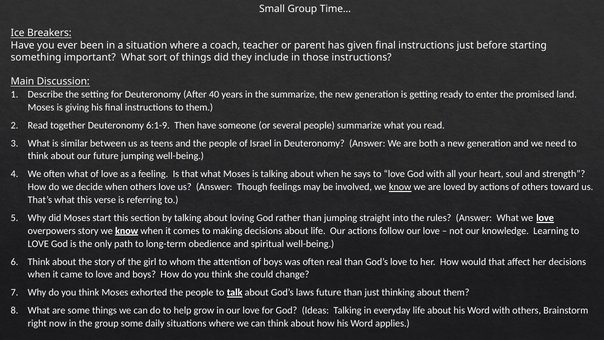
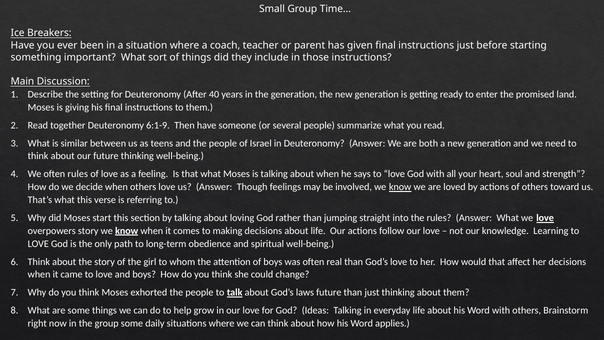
the summarize: summarize -> generation (294, 94)
future jumping: jumping -> thinking (137, 156)
often what: what -> rules (78, 174)
